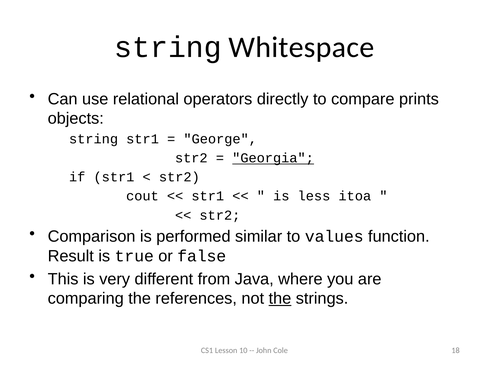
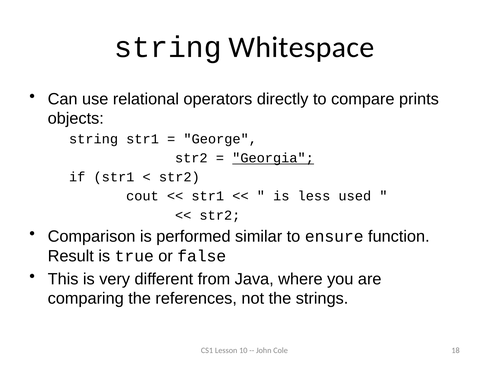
itoa: itoa -> used (355, 196)
values: values -> ensure (334, 236)
the underline: present -> none (280, 298)
